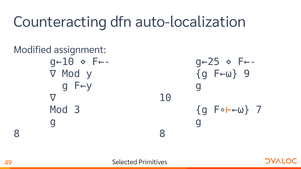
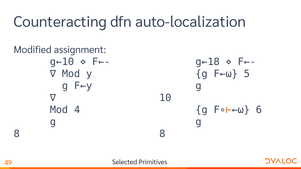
g←25: g←25 -> g←18 (208, 62)
9: 9 -> 5 (247, 74)
3: 3 -> 4 (77, 110)
7: 7 -> 6 (259, 110)
